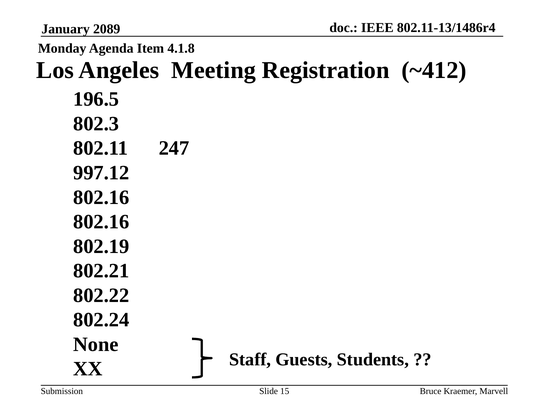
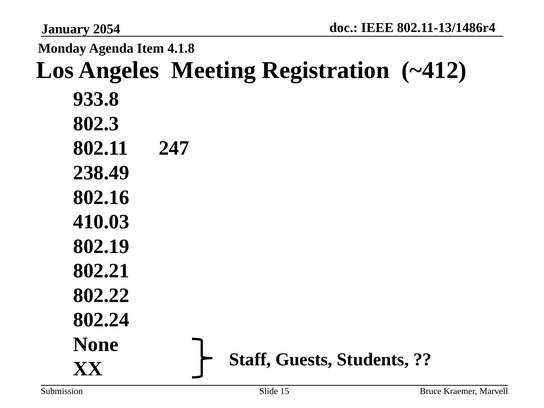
2089: 2089 -> 2054 (107, 29)
196.5: 196.5 -> 933.8 (96, 99)
997.12: 997.12 -> 238.49 (101, 173)
802.16: 802.16 -> 410.03 (101, 222)
